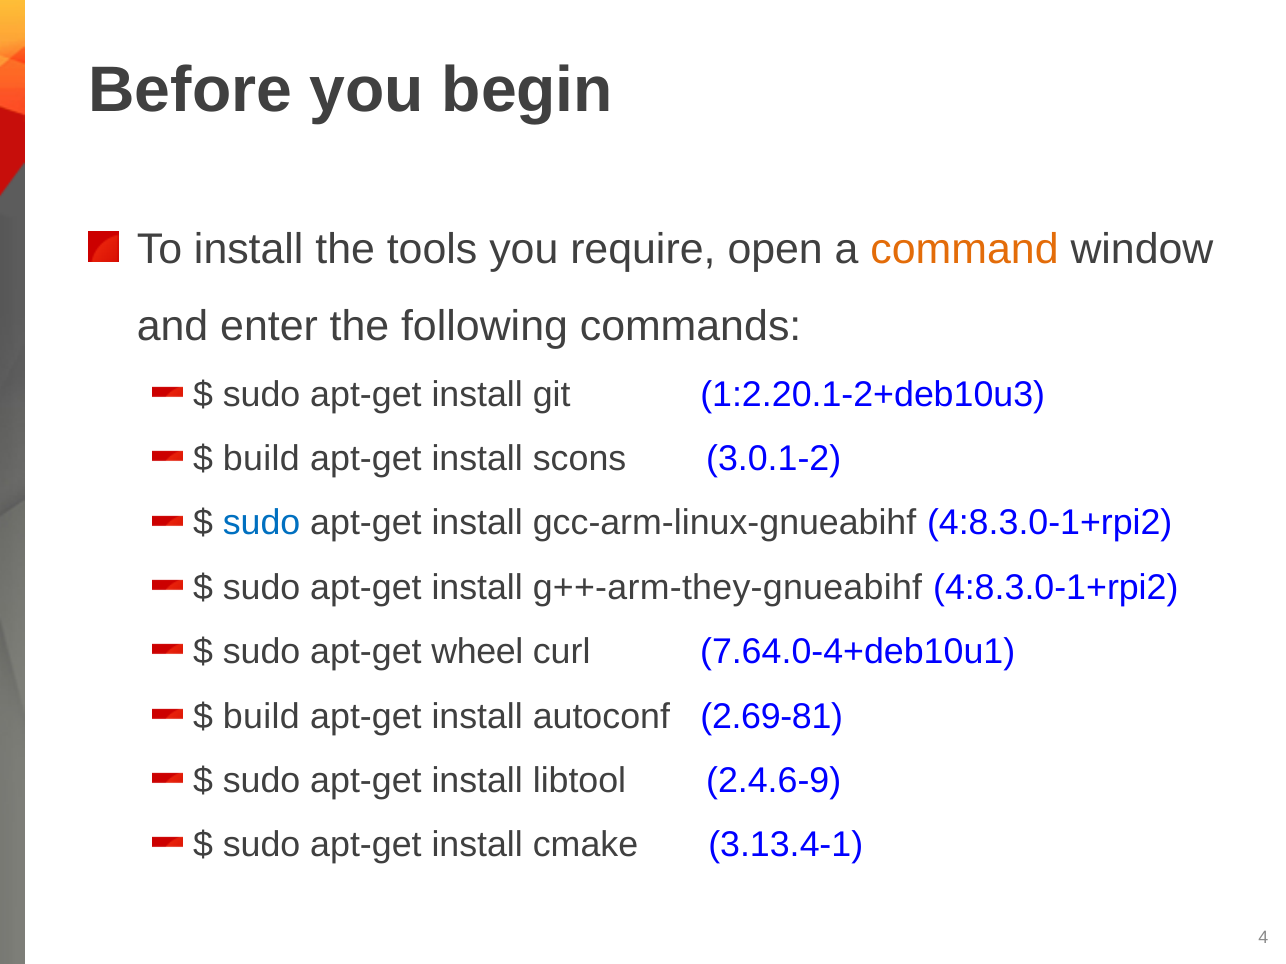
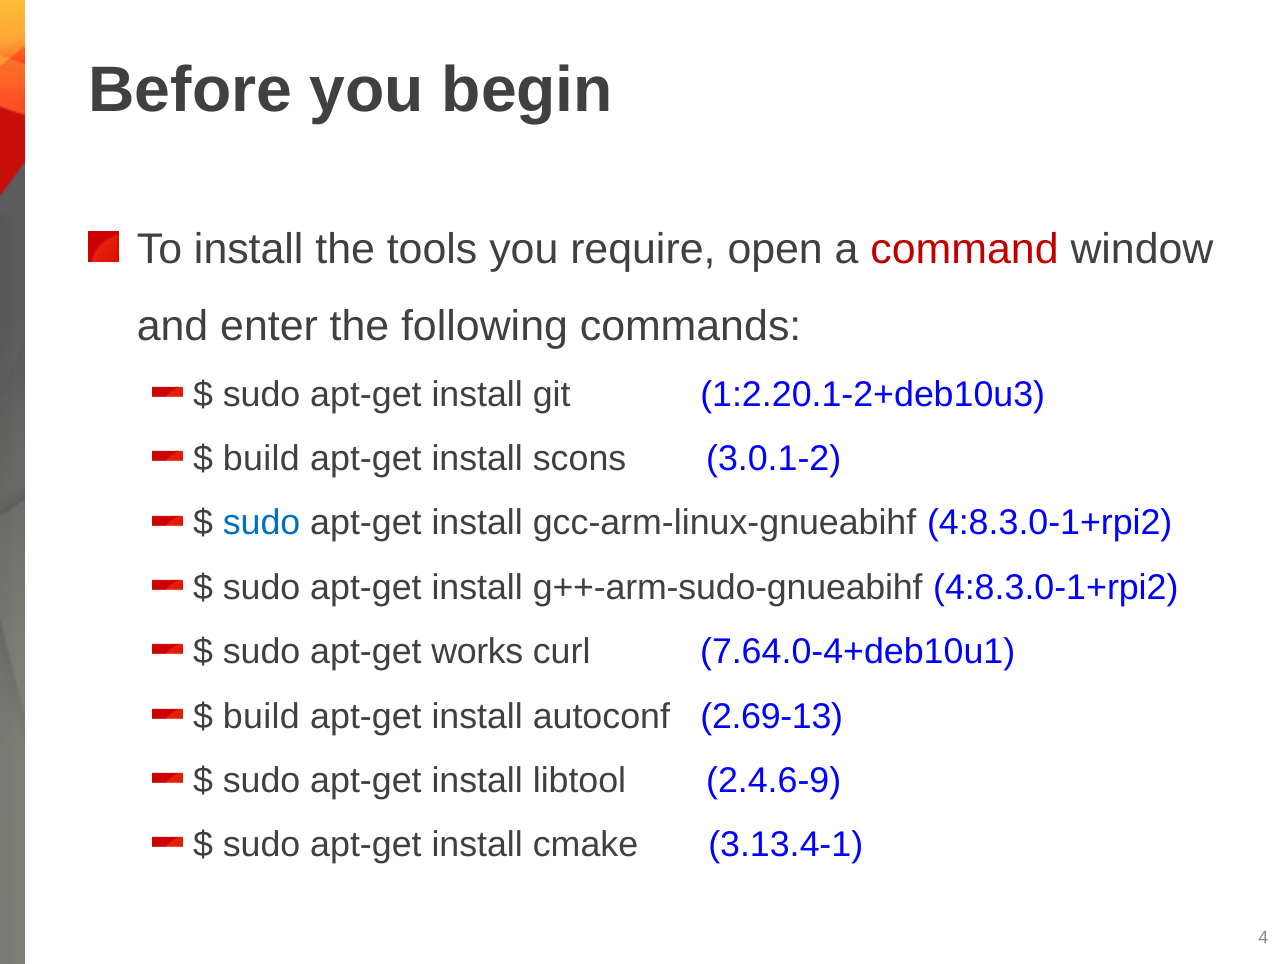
command colour: orange -> red (965, 249)
g++-arm-they-gnueabihf: g++-arm-they-gnueabihf -> g++-arm-sudo-gnueabihf (728, 588)
wheel: wheel -> works (477, 652)
2.69-81: 2.69-81 -> 2.69-13 (772, 717)
